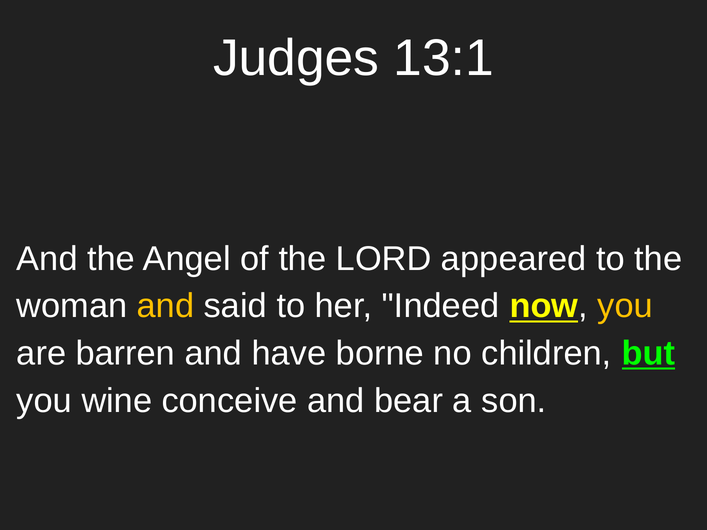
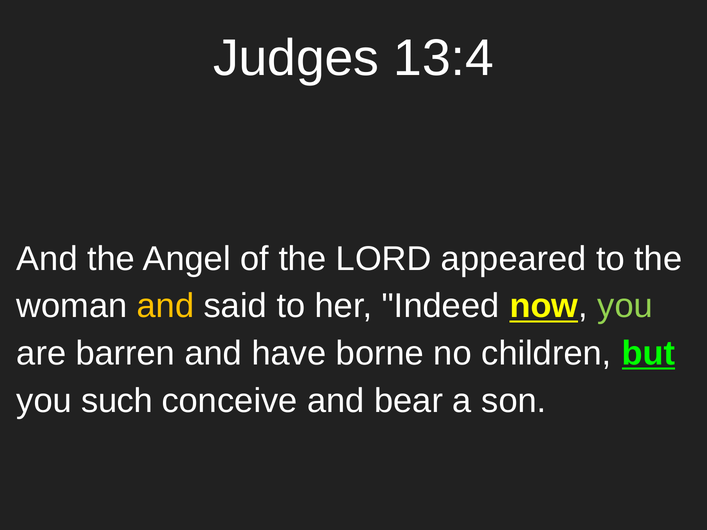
13:1: 13:1 -> 13:4 (444, 58)
you colour: yellow -> light green (625, 306)
wine: wine -> such (117, 401)
